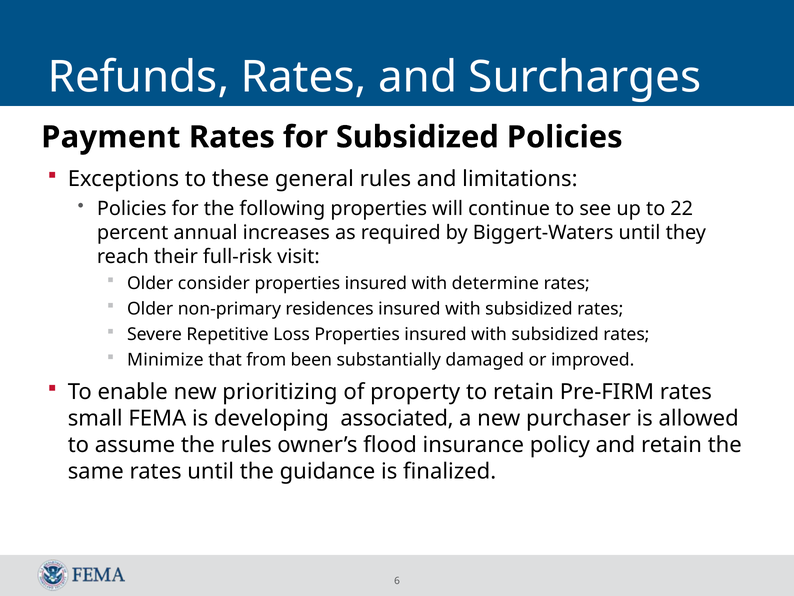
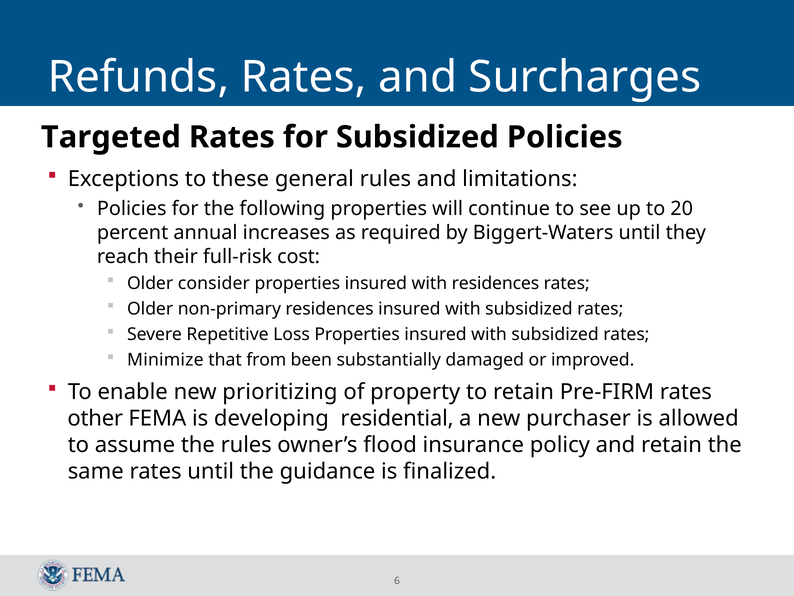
Payment: Payment -> Targeted (111, 137)
22: 22 -> 20 (682, 209)
visit: visit -> cost (299, 256)
with determine: determine -> residences (495, 283)
small: small -> other (95, 418)
associated: associated -> residential (397, 418)
